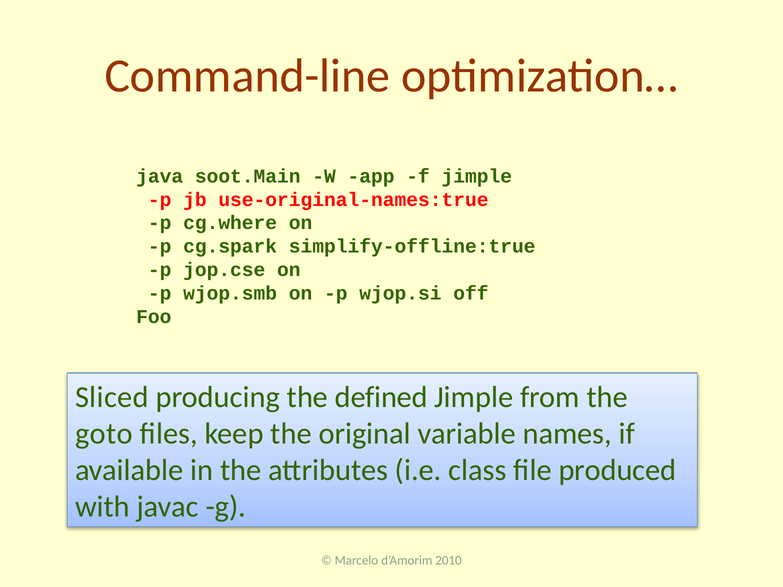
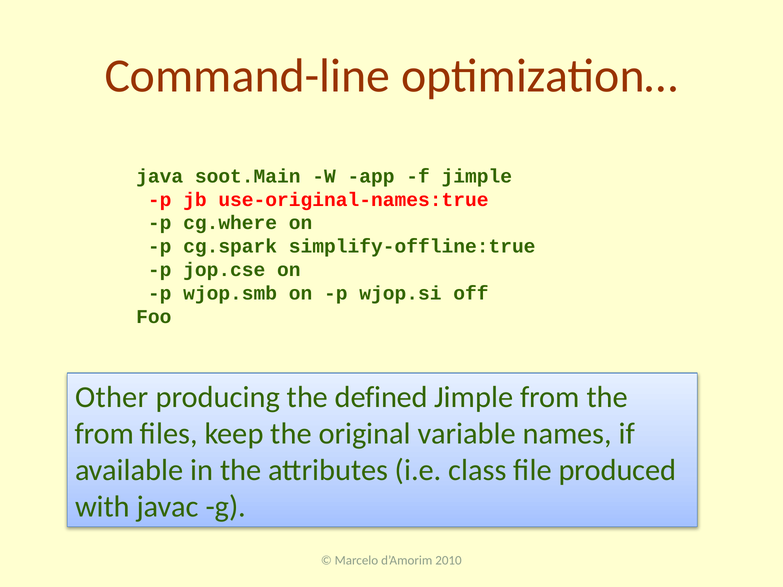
Sliced: Sliced -> Other (112, 397)
goto: goto -> from (104, 434)
